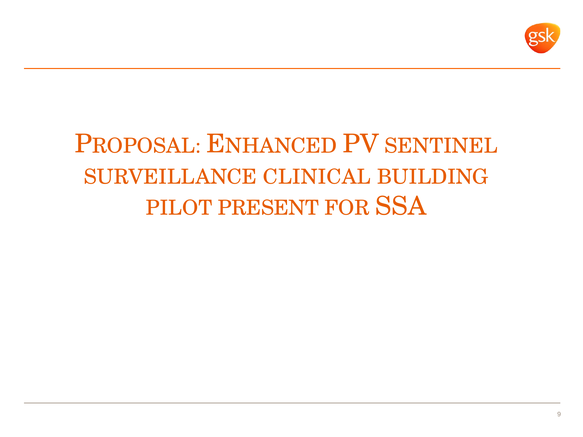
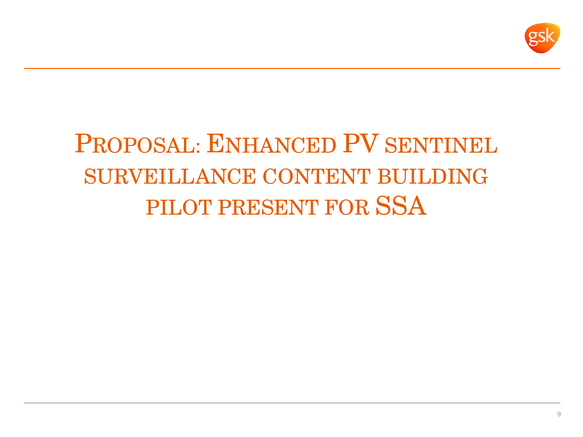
CLINICAL: CLINICAL -> CONTENT (317, 177)
